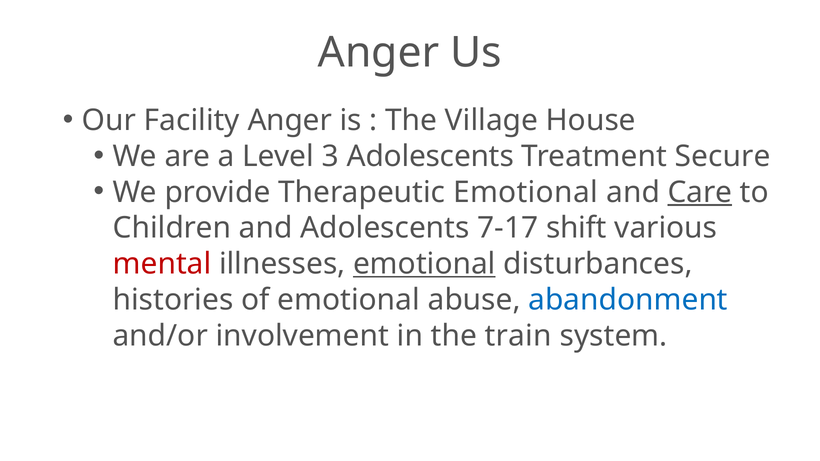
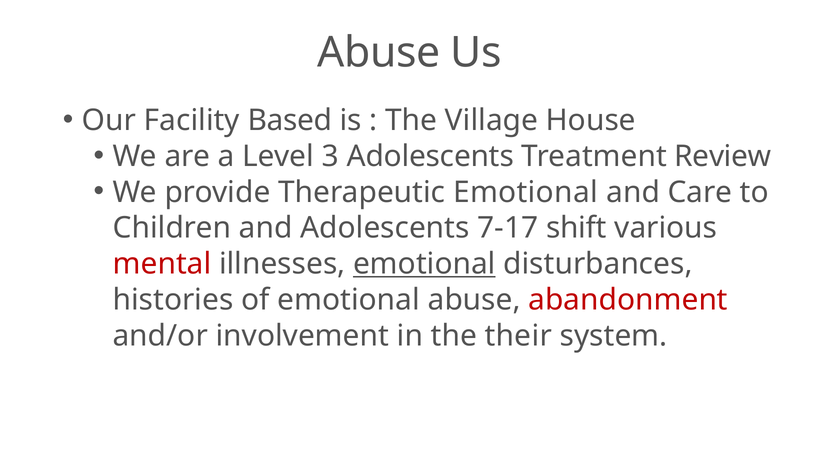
Anger: Anger -> Abuse (379, 53)
Facility Anger: Anger -> Based (290, 121)
Secure: Secure -> Review (723, 156)
Care underline: present -> none (700, 192)
abandonment colour: blue -> red (628, 300)
train: train -> their (518, 336)
